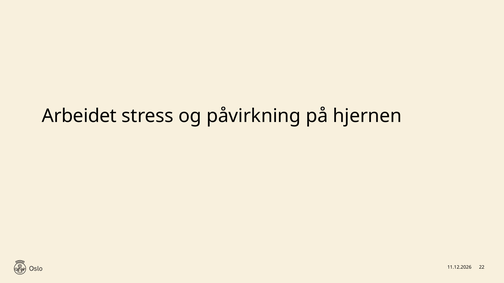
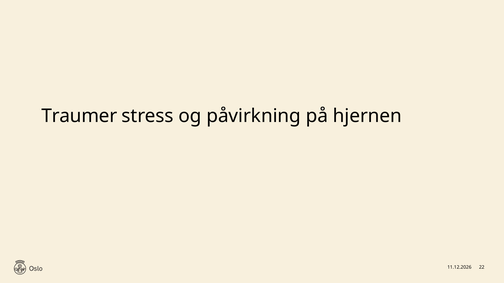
Arbeidet: Arbeidet -> Traumer (79, 116)
